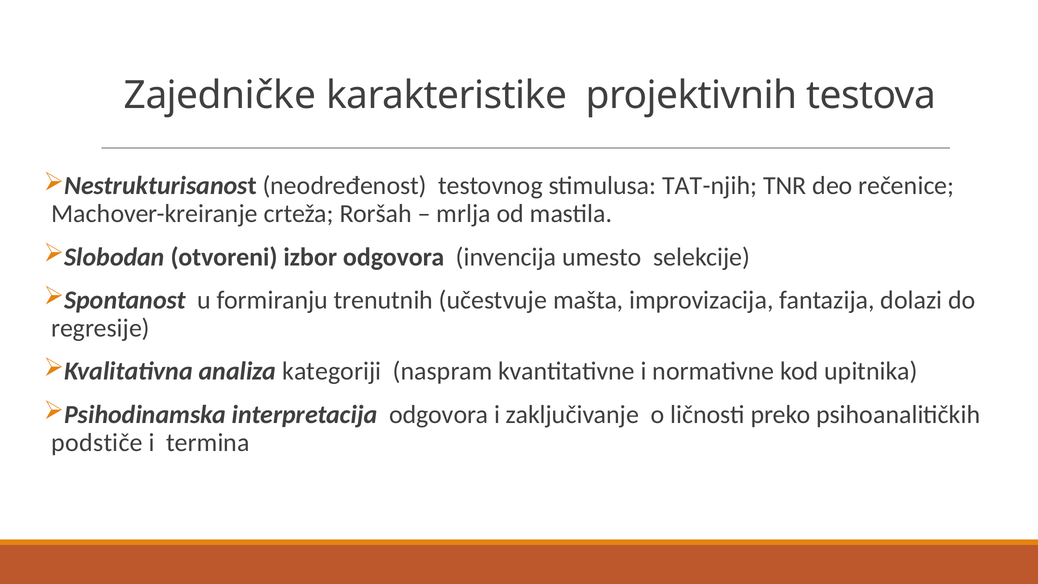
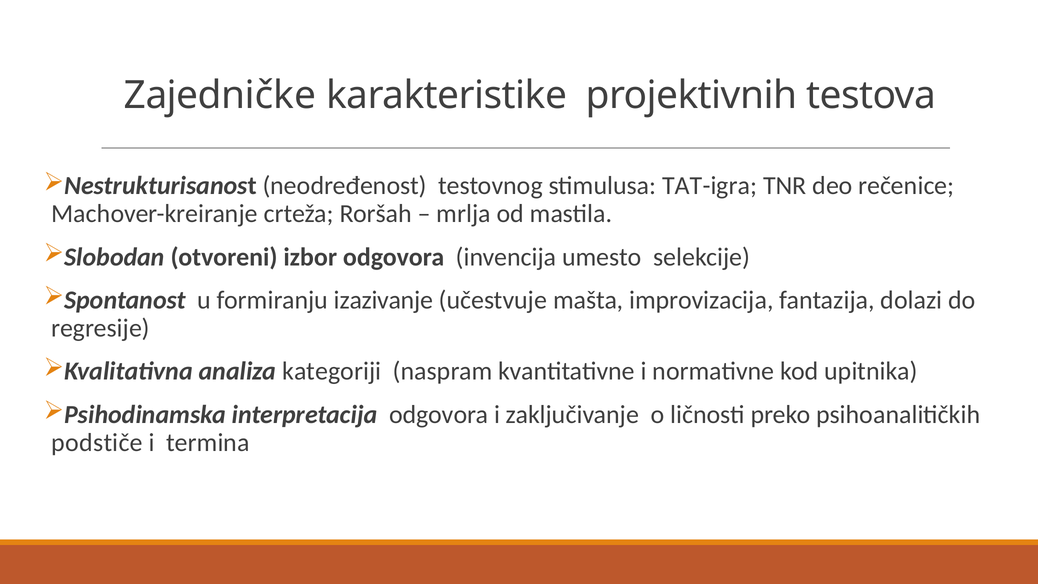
TAT-njih: TAT-njih -> TAT-igra (710, 186)
trenutnih: trenutnih -> izazivanje (384, 300)
